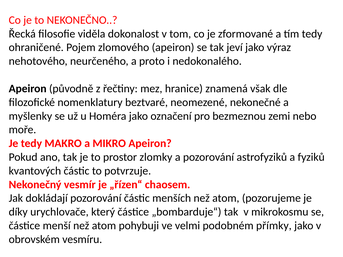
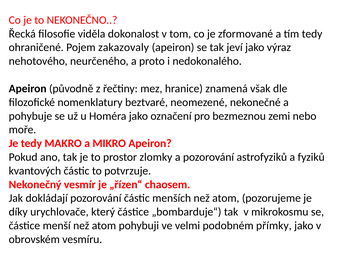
zlomového: zlomového -> zakazovaly (124, 47)
myšlenky: myšlenky -> pohybuje (30, 116)
